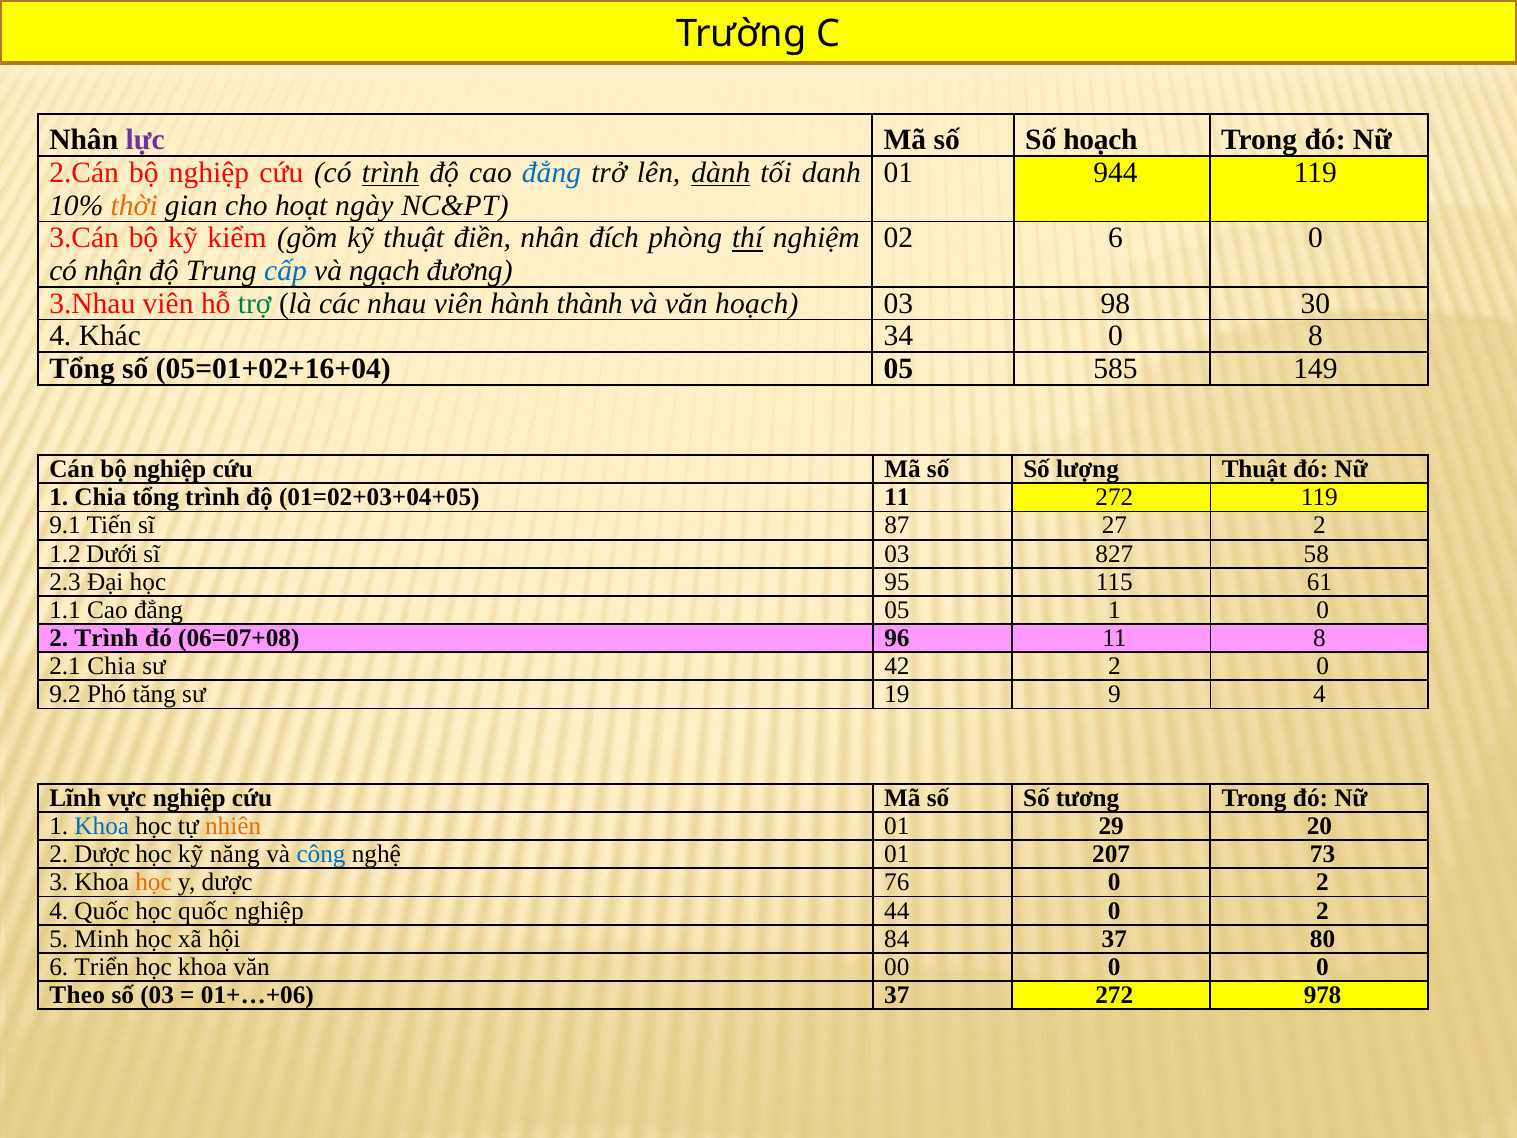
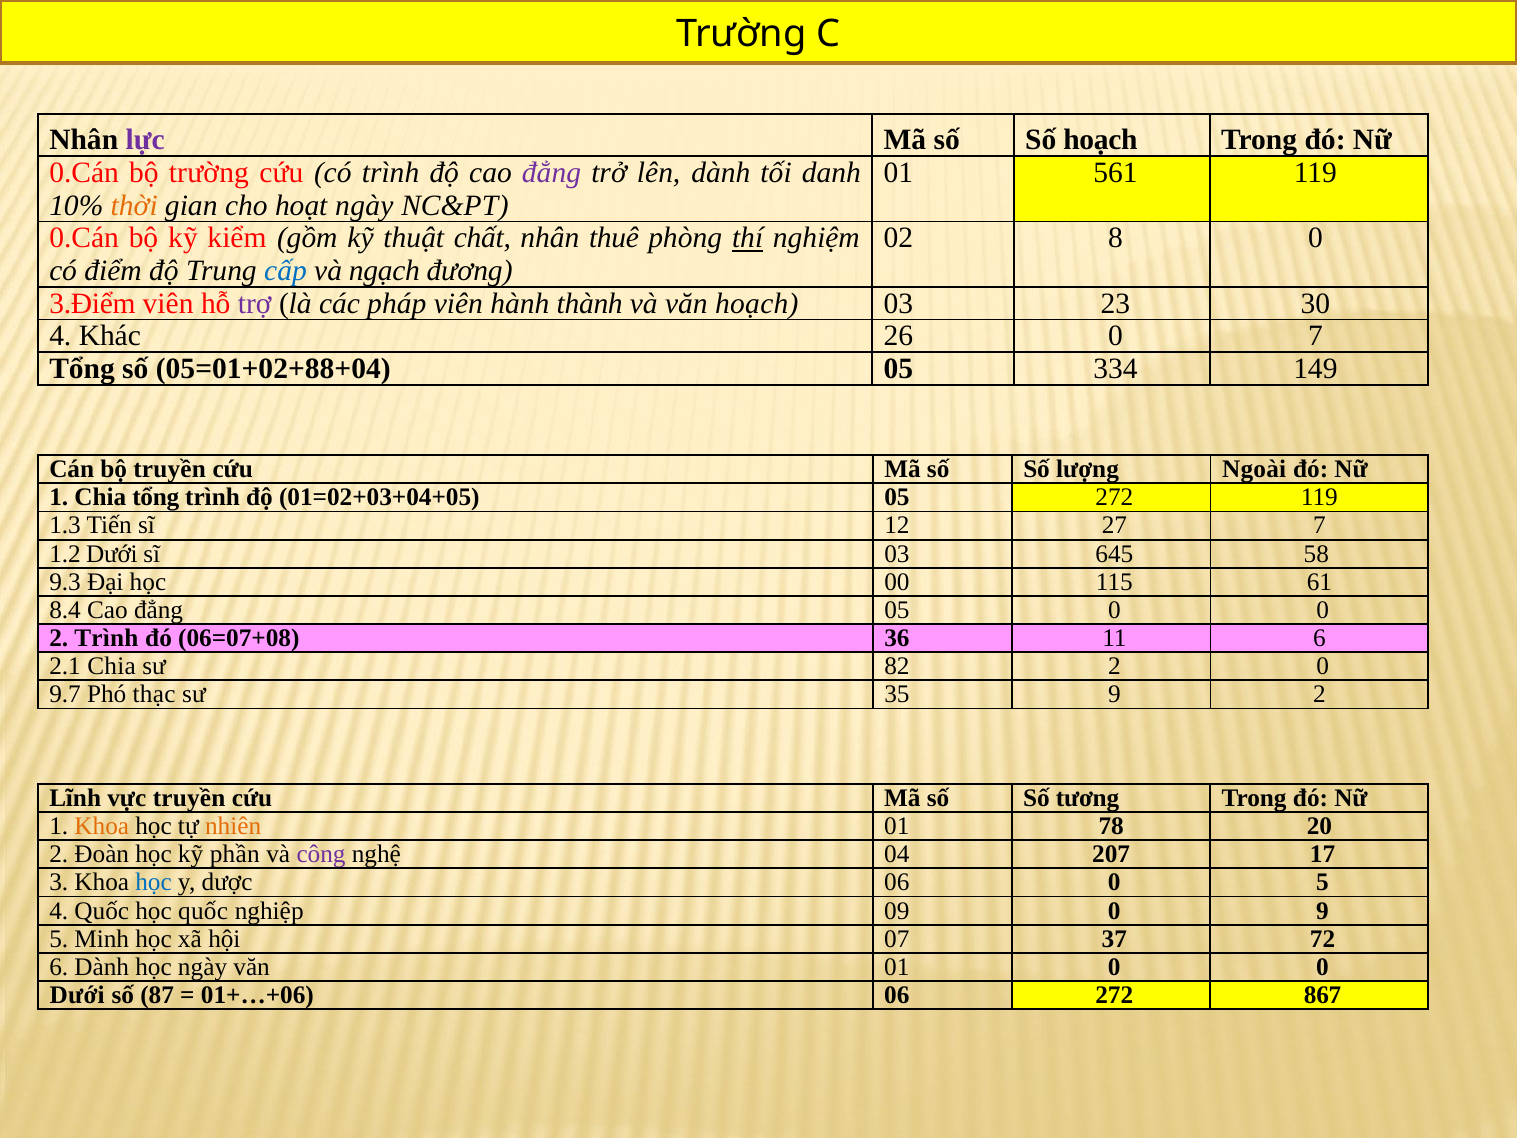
2.Cán: 2.Cán -> 0.Cán (84, 173)
nghiệp: nghiệp -> trường (209, 173)
trình underline: present -> none (391, 173)
đẳng colour: blue -> purple (552, 173)
dành underline: present -> none (721, 173)
944: 944 -> 561 (1115, 173)
3.Cán: 3.Cán -> 0.Cán (84, 238)
điền: điền -> chất (482, 238)
đích: đích -> thuê (614, 238)
02 6: 6 -> 8 (1116, 238)
nhận: nhận -> điểm (113, 271)
3.Nhau: 3.Nhau -> 3.Điểm (92, 303)
trợ colour: green -> purple (255, 303)
nhau: nhau -> pháp (397, 303)
98: 98 -> 23 (1115, 303)
34: 34 -> 26 (898, 336)
0 8: 8 -> 7 (1315, 336)
05=01+02+16+04: 05=01+02+16+04 -> 05=01+02+88+04 (273, 369)
585: 585 -> 334 (1115, 369)
Cán bộ nghiệp: nghiệp -> truyền (170, 469)
lượng Thuật: Thuật -> Ngoài (1254, 469)
01=02+03+04+05 11: 11 -> 05 (897, 497)
9.1: 9.1 -> 1.3 (65, 526)
87: 87 -> 12 (897, 526)
27 2: 2 -> 7 (1319, 526)
827: 827 -> 645 (1114, 554)
2.3: 2.3 -> 9.3 (65, 582)
95: 95 -> 00 (897, 582)
1.1: 1.1 -> 8.4 (65, 610)
05 1: 1 -> 0 (1114, 610)
96: 96 -> 36 (897, 638)
11 8: 8 -> 6 (1319, 638)
42: 42 -> 82 (897, 666)
9.2: 9.2 -> 9.7 (65, 694)
tăng: tăng -> thạc (154, 694)
19: 19 -> 35 (897, 694)
9 4: 4 -> 2 (1319, 694)
vực nghiệp: nghiệp -> truyền (189, 798)
Khoa colour: blue -> orange (102, 826)
29: 29 -> 78 (1111, 826)
2 Dược: Dược -> Đoàn (102, 854)
năng: năng -> phần (235, 854)
công colour: blue -> purple (321, 854)
nghệ 01: 01 -> 04 (897, 854)
73: 73 -> 17 (1323, 854)
học colour: orange -> blue (154, 882)
dược 76: 76 -> 06 (897, 882)
2: 2 -> 5 (1323, 882)
44: 44 -> 09 (897, 910)
2: 2 -> 9 (1323, 910)
84: 84 -> 07 (897, 939)
80: 80 -> 72 (1323, 939)
6 Triển: Triển -> Dành (102, 967)
học khoa: khoa -> ngày (203, 967)
văn 00: 00 -> 01 (897, 967)
Theo: Theo -> Dưới (77, 995)
số 03: 03 -> 87 (157, 995)
01+…+06 37: 37 -> 06 (897, 995)
978: 978 -> 867 (1323, 995)
